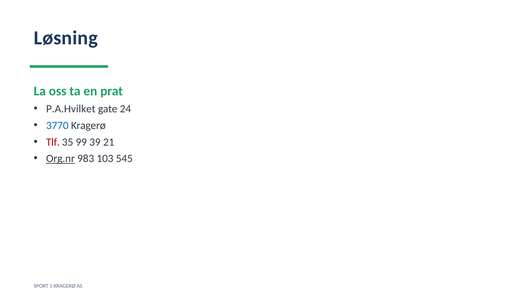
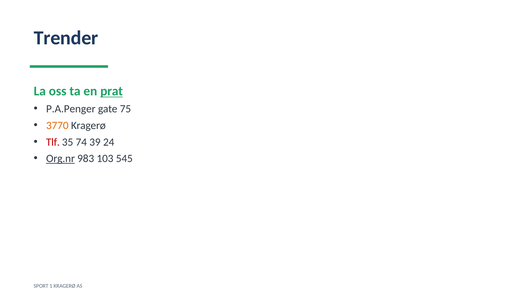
Løsning: Løsning -> Trender (66, 38)
prat underline: none -> present (112, 91)
P.A.Hvilket: P.A.Hvilket -> P.A.Penger (71, 109)
24: 24 -> 75 (125, 109)
3770 colour: blue -> orange (57, 126)
99: 99 -> 74 (81, 142)
21: 21 -> 24 (109, 142)
